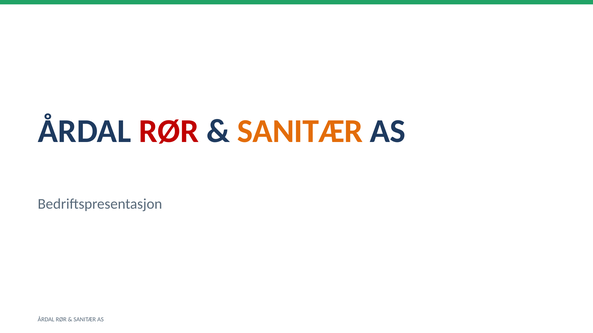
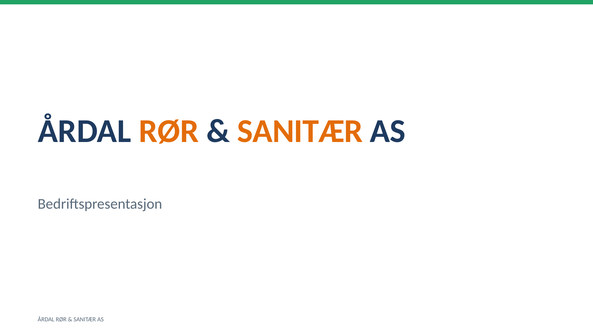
RØR colour: red -> orange (169, 132)
